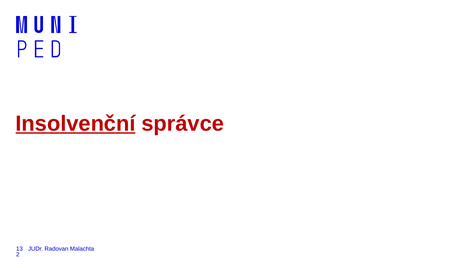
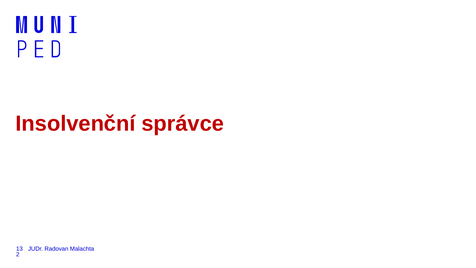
Insolvenční underline: present -> none (76, 123)
